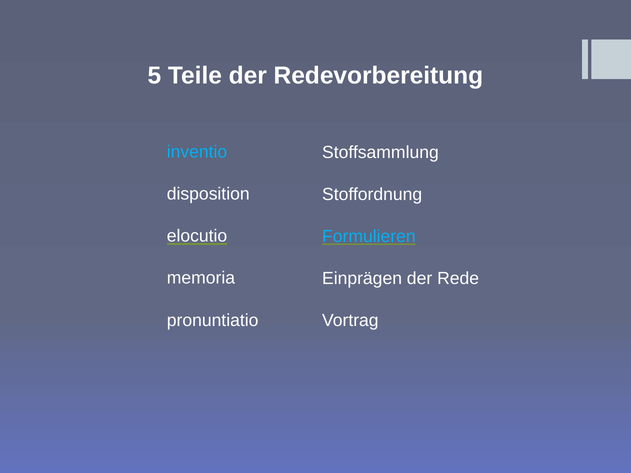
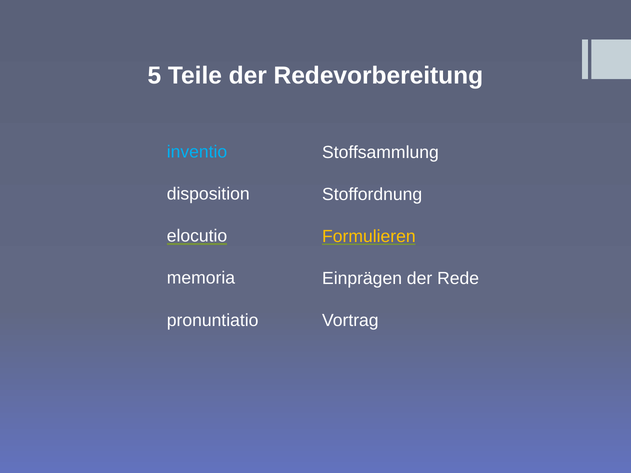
Formulieren colour: light blue -> yellow (369, 237)
